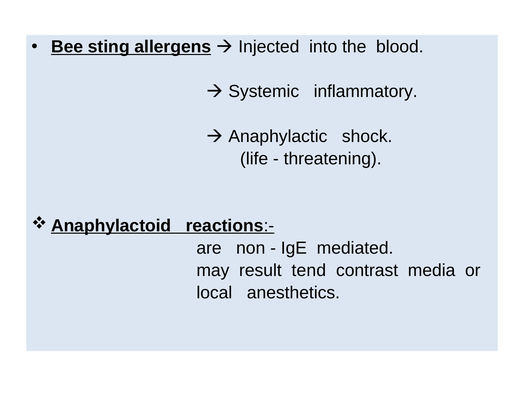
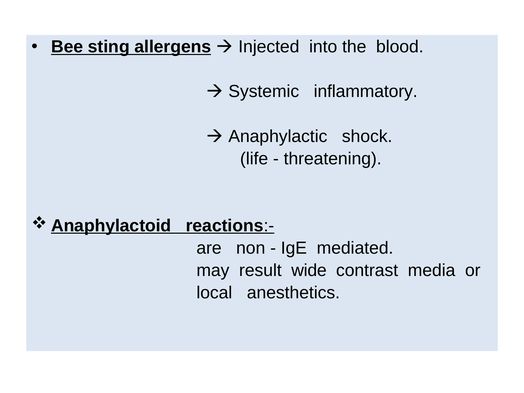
tend: tend -> wide (309, 270)
